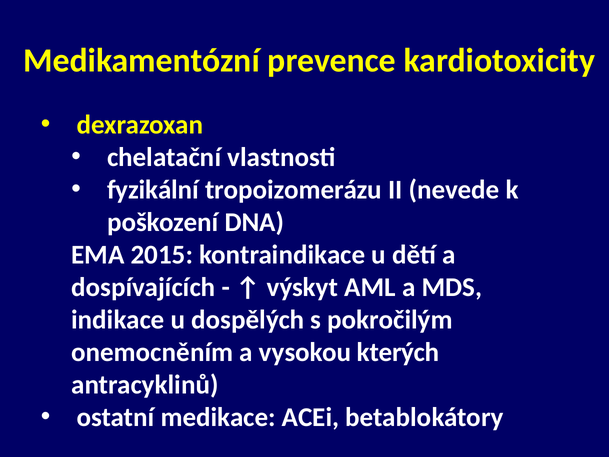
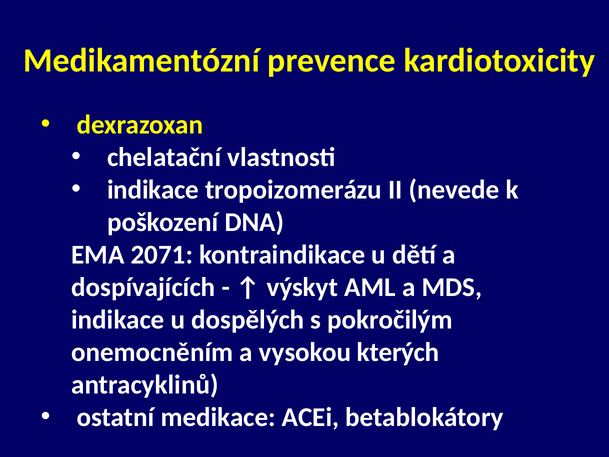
fyzikální: fyzikální -> indikace (153, 190)
2015: 2015 -> 2071 (162, 255)
